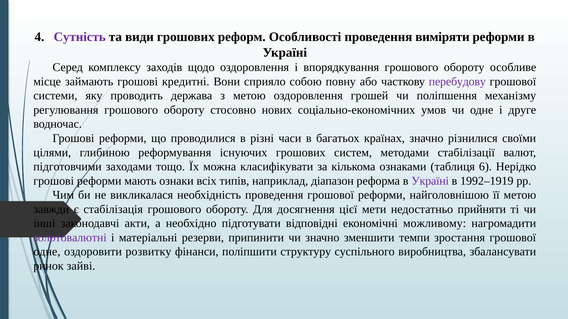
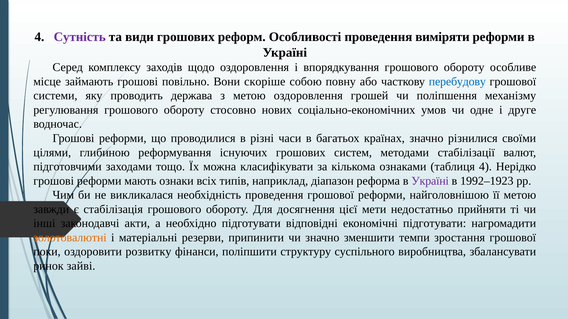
кредитні: кредитні -> повільно (186, 82)
сприяло: сприяло -> скоріше (265, 82)
перебудову colour: purple -> blue (457, 82)
таблиця 6: 6 -> 4 (485, 167)
1992–1919: 1992–1919 -> 1992–1923 (487, 181)
економічні можливому: можливому -> підготувати (435, 224)
золотовалютні colour: purple -> orange (70, 238)
одне: одне -> поки (47, 252)
